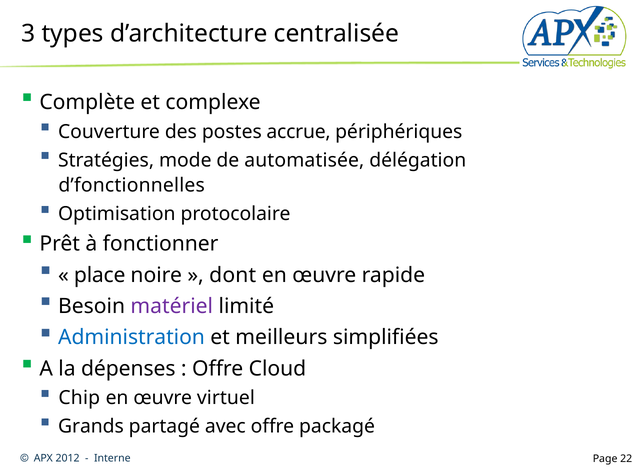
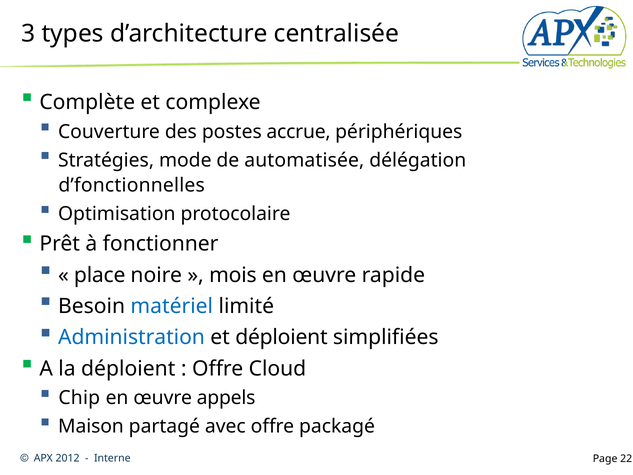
dont: dont -> mois (233, 275)
matériel colour: purple -> blue (172, 306)
et meilleurs: meilleurs -> déploient (281, 337)
la dépenses: dépenses -> déploient (128, 368)
virtuel: virtuel -> appels (226, 398)
Grands: Grands -> Maison (91, 426)
